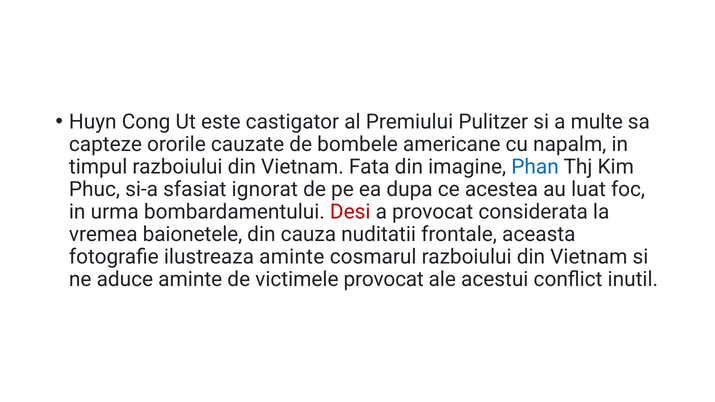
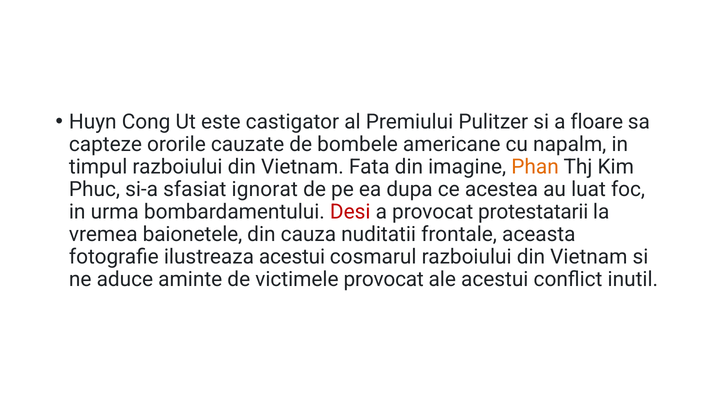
multe: multe -> floare (597, 122)
Phan colour: blue -> orange (535, 167)
considerata: considerata -> protestatarii (533, 212)
ilustreaza aminte: aminte -> acestui (292, 257)
